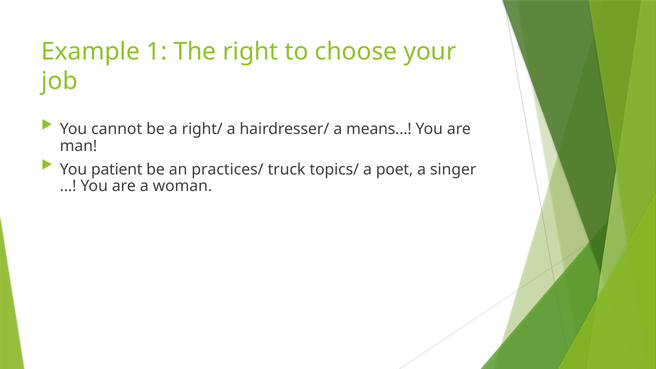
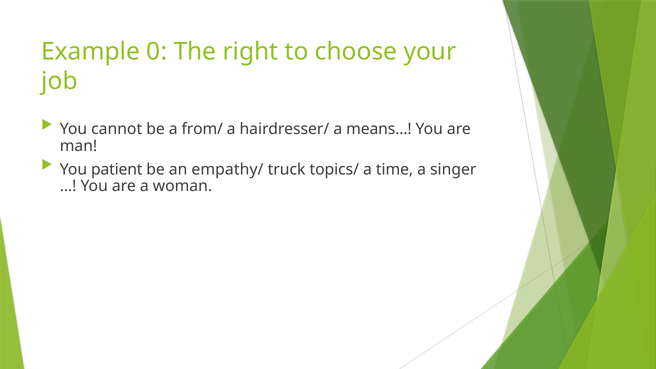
1: 1 -> 0 (157, 52)
right/: right/ -> from/ (202, 129)
practices/: practices/ -> empathy/ (227, 169)
poet: poet -> time (395, 169)
